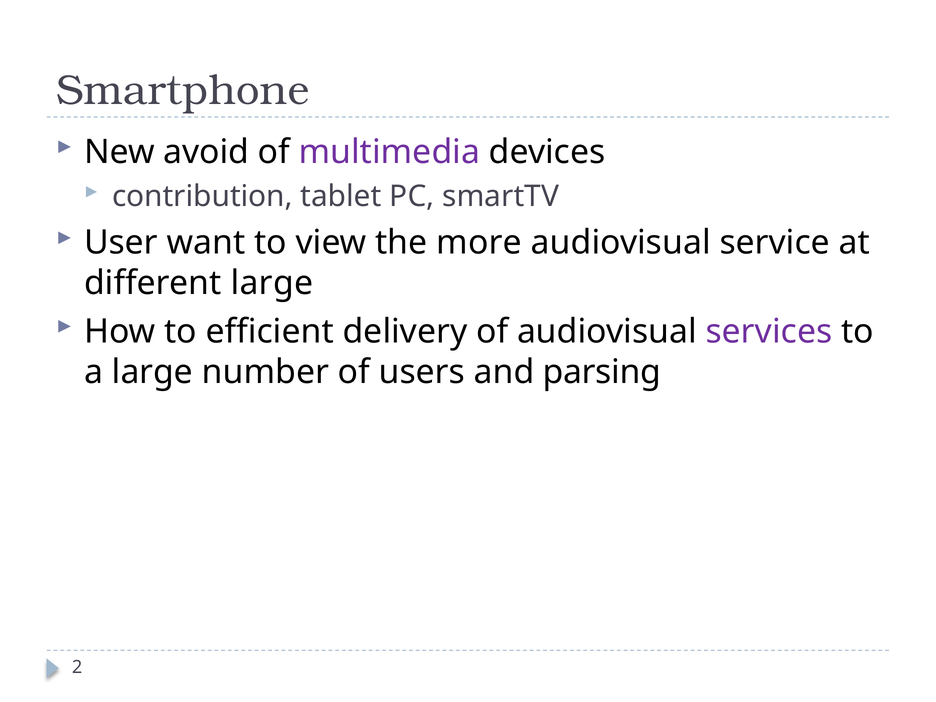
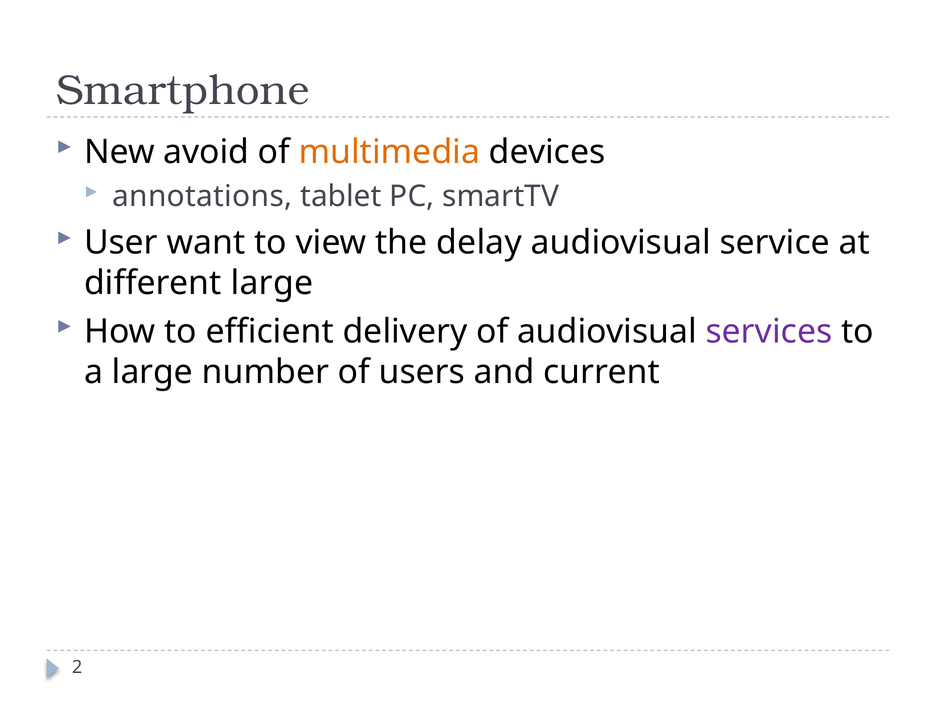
multimedia colour: purple -> orange (389, 152)
contribution: contribution -> annotations (202, 196)
more: more -> delay (479, 243)
parsing: parsing -> current (602, 372)
